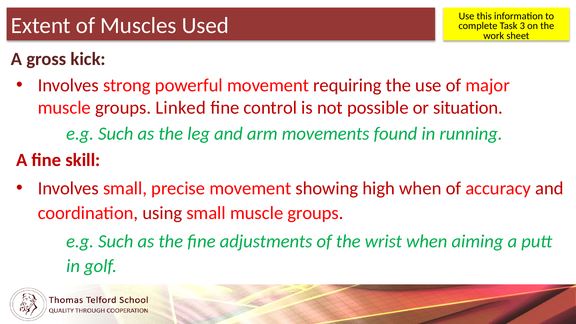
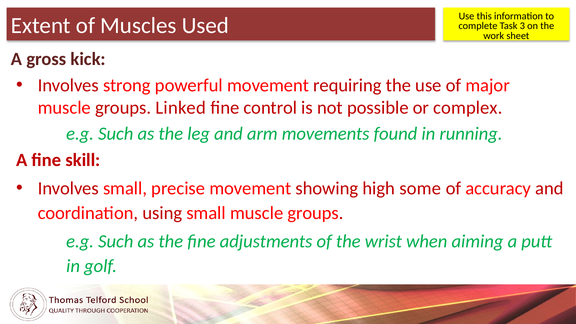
situation: situation -> complex (468, 108)
high when: when -> some (420, 188)
